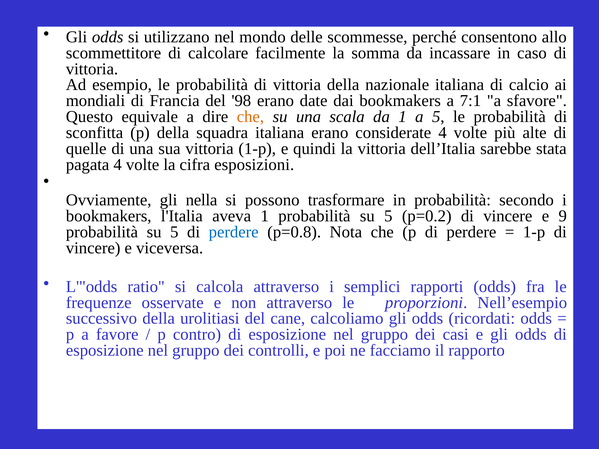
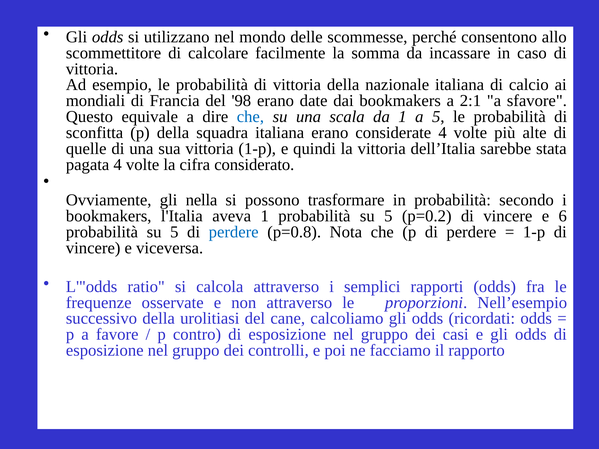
7:1: 7:1 -> 2:1 (470, 101)
che colour: orange -> blue (250, 117)
esposizioni: esposizioni -> considerato (254, 165)
9: 9 -> 6 (563, 216)
